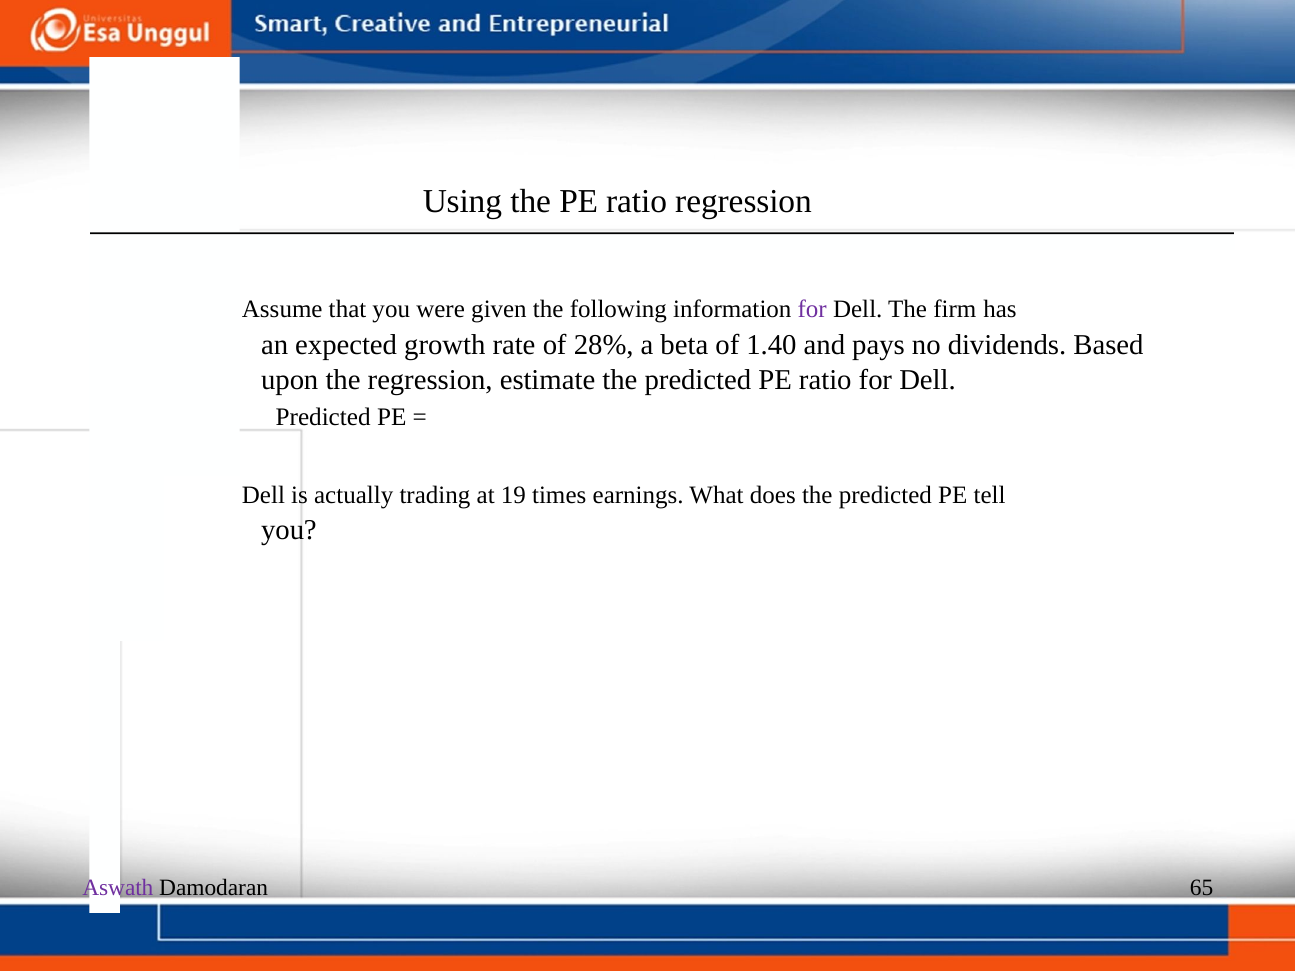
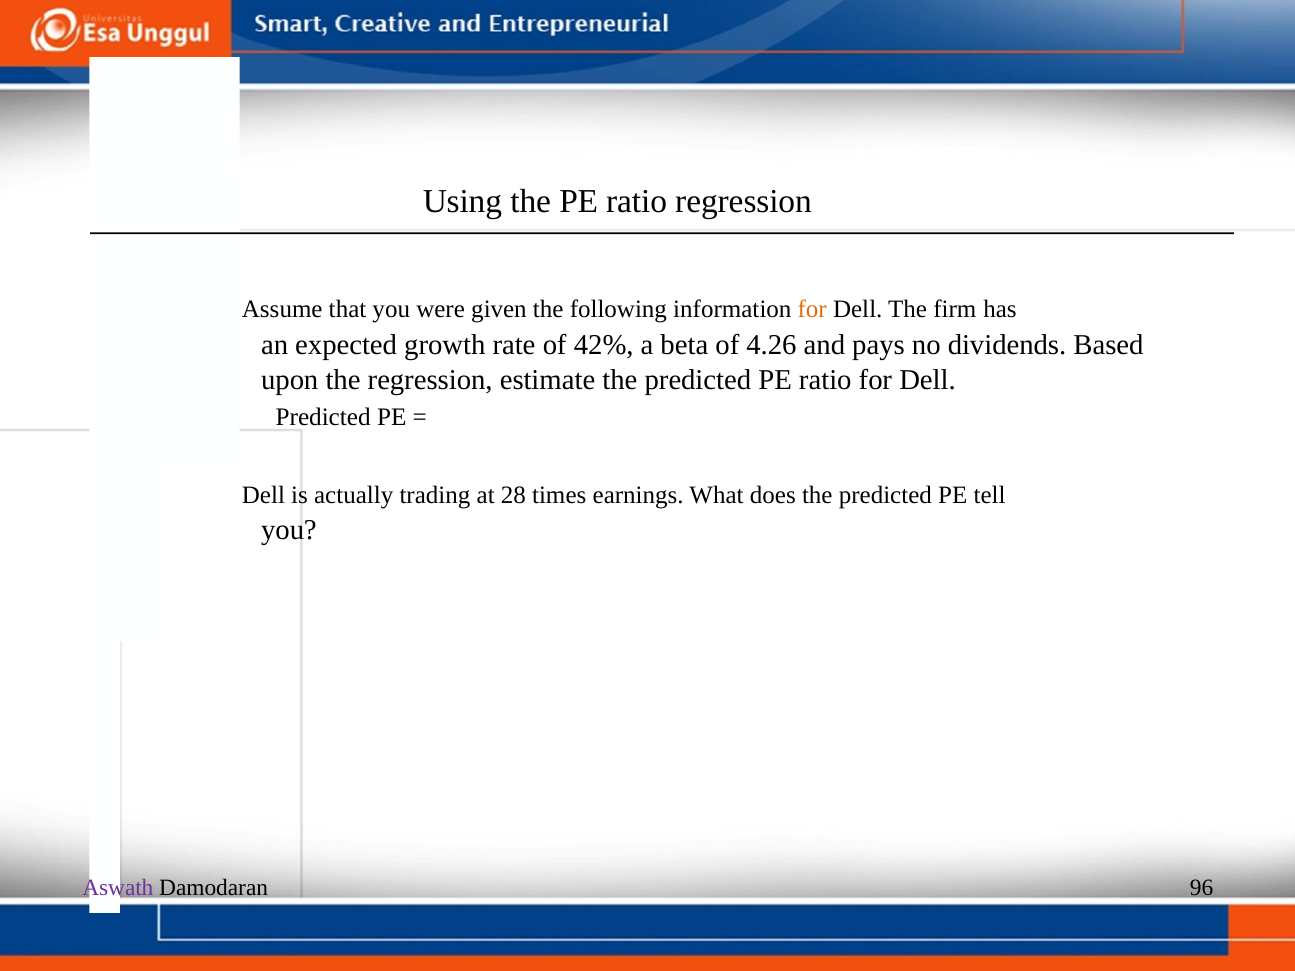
for colour: purple -> orange (812, 309)
28%: 28% -> 42% (604, 345)
1.40: 1.40 -> 4.26 (771, 345)
19: 19 -> 28 (513, 496)
65: 65 -> 96 (1202, 888)
